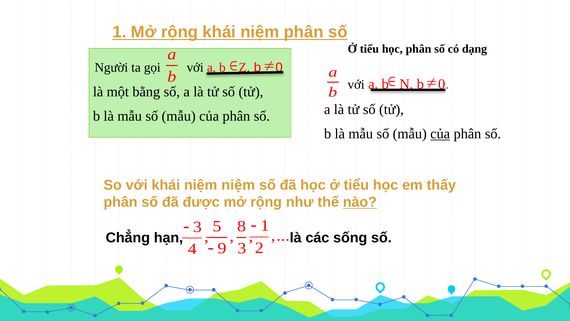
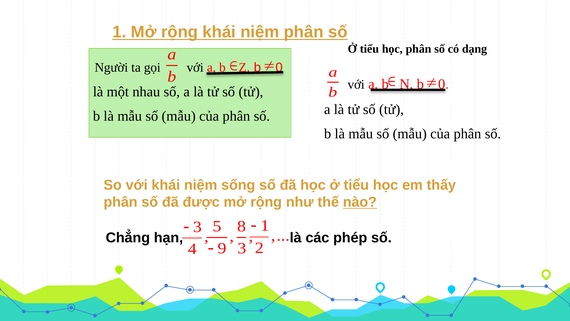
bằng: bằng -> nhau (146, 92)
của underline: present -> none (440, 134)
niệm niệm: niệm -> sống (238, 185)
sống: sống -> phép (350, 238)
